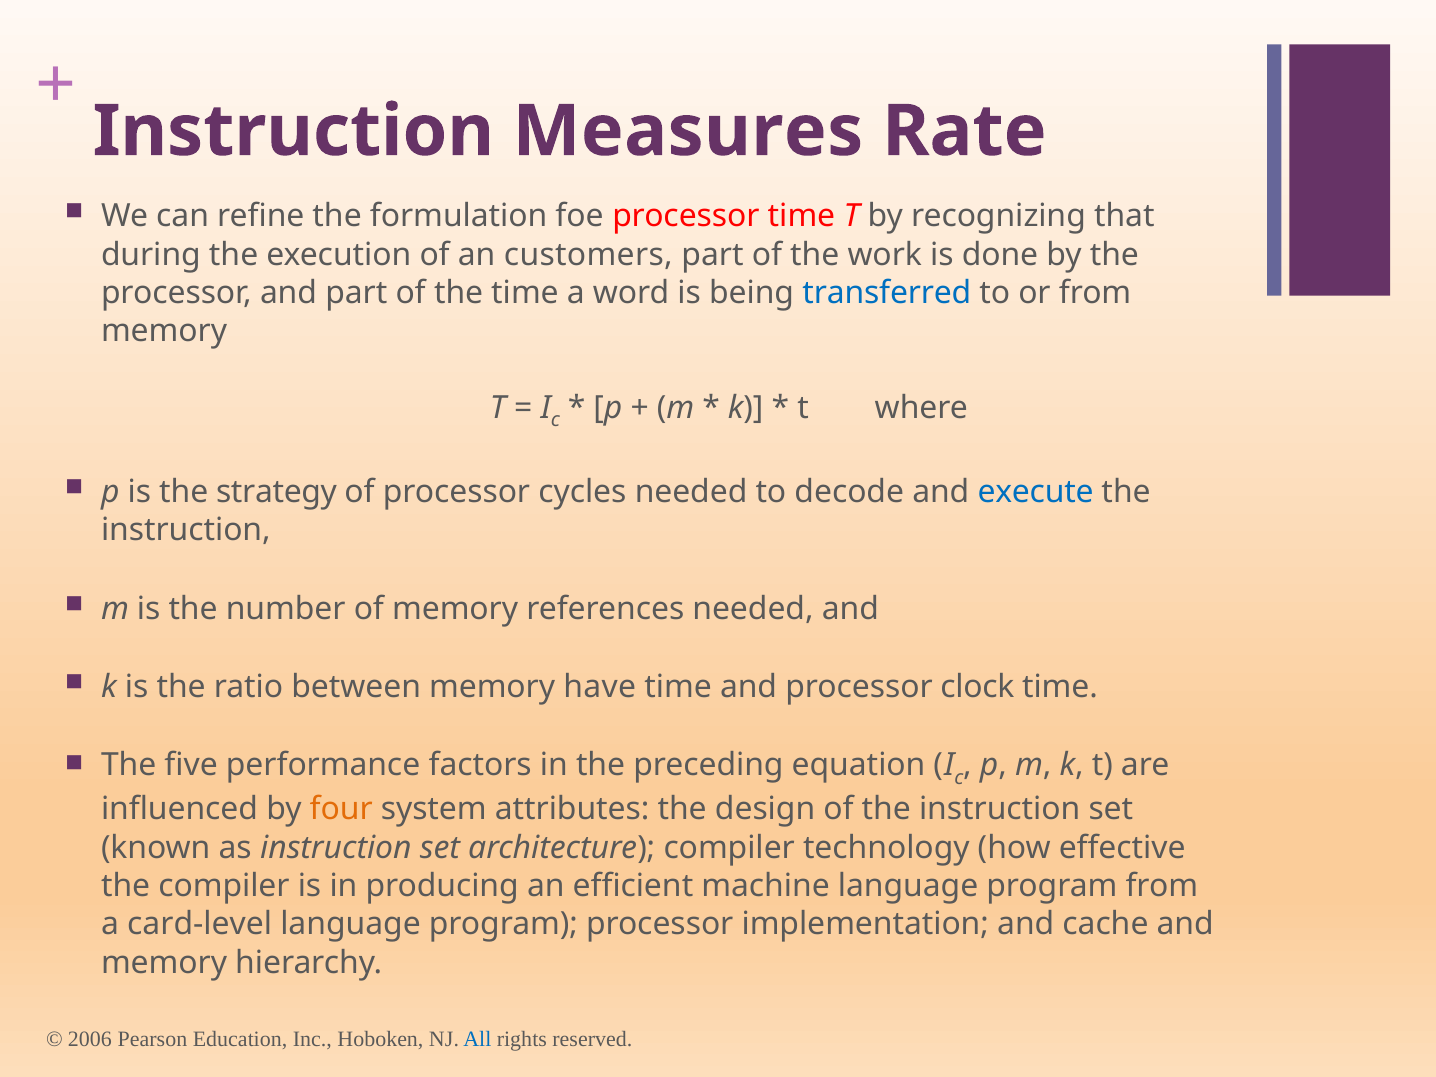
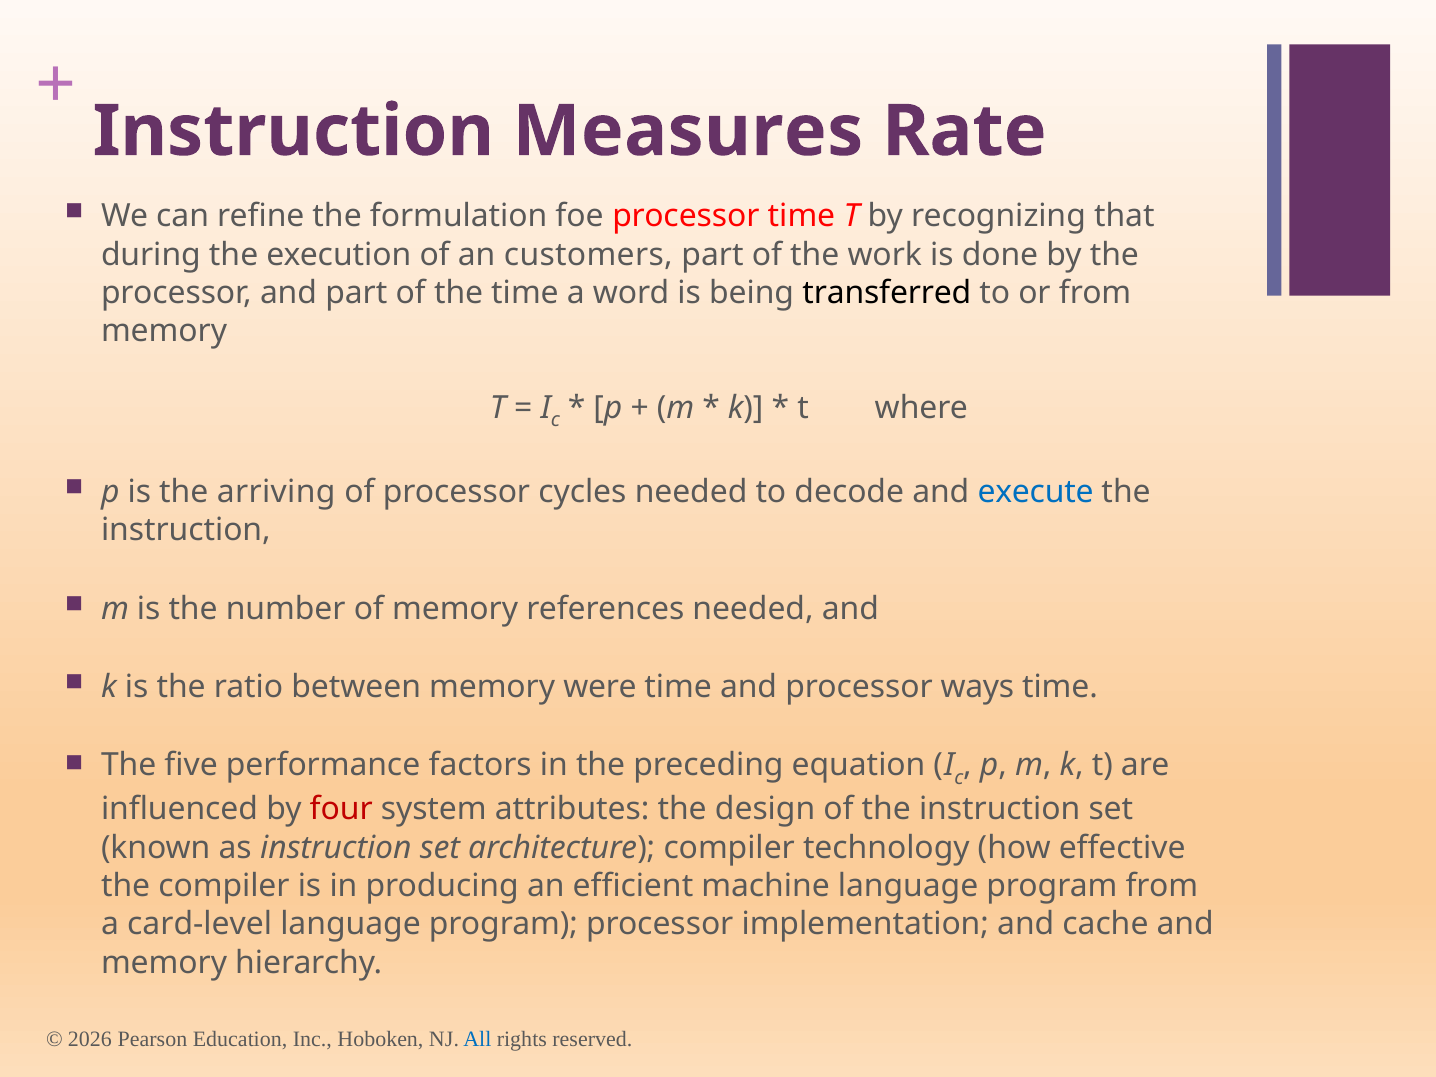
transferred colour: blue -> black (887, 293)
strategy: strategy -> arriving (276, 492)
have: have -> were (600, 687)
clock: clock -> ways (977, 687)
four colour: orange -> red (341, 809)
2006: 2006 -> 2026 (90, 1039)
